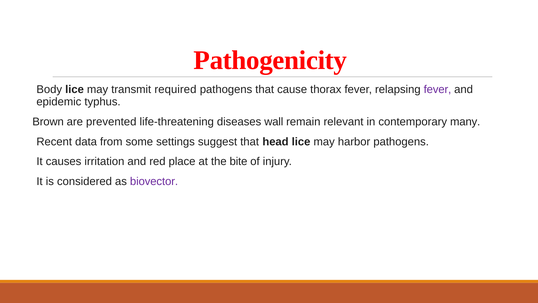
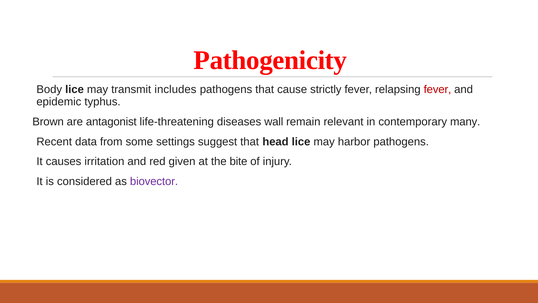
required: required -> includes (175, 89)
thorax: thorax -> strictly (326, 89)
fever colour: purple -> red (437, 89)
prevented: prevented -> antagonist (111, 122)
place: place -> given (182, 161)
